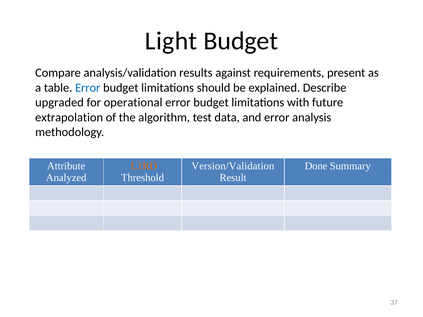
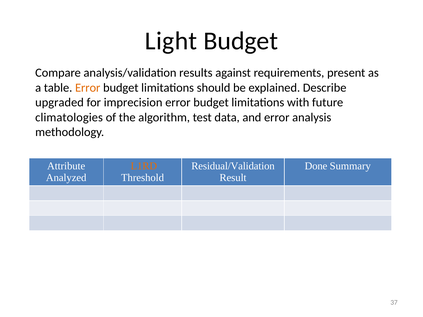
Error colour: blue -> orange (88, 88)
operational: operational -> imprecision (133, 103)
extrapolation: extrapolation -> climatologies (69, 117)
Version/Validation: Version/Validation -> Residual/Validation (233, 166)
